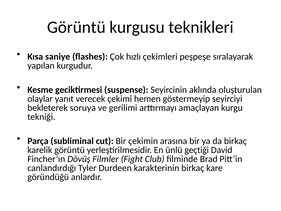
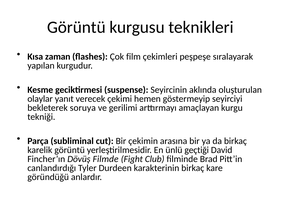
saniye: saniye -> zaman (58, 56)
hızlı: hızlı -> film (133, 56)
Filmler: Filmler -> Filmde (106, 159)
